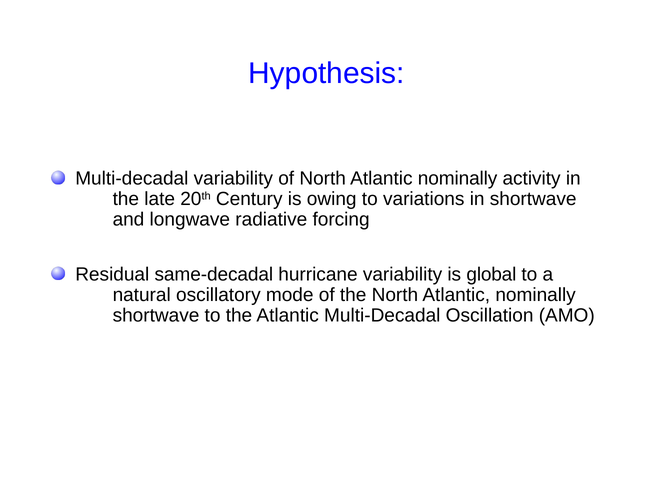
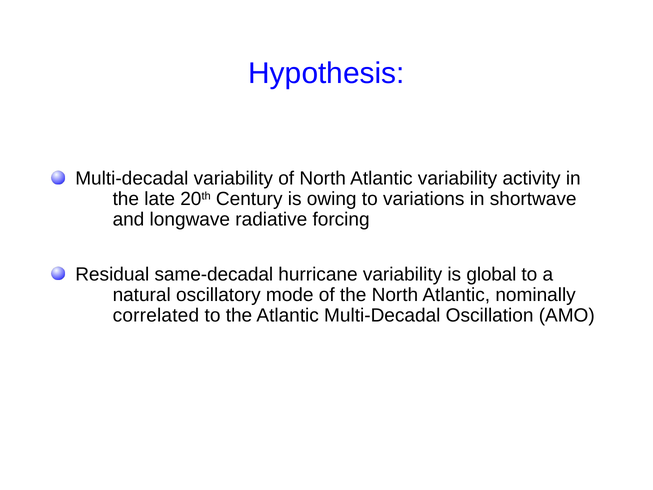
of North Atlantic nominally: nominally -> variability (458, 178)
shortwave: shortwave -> correlated (156, 315)
